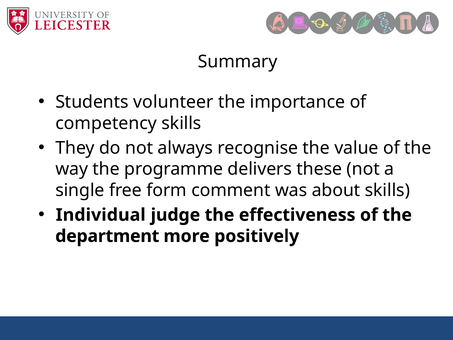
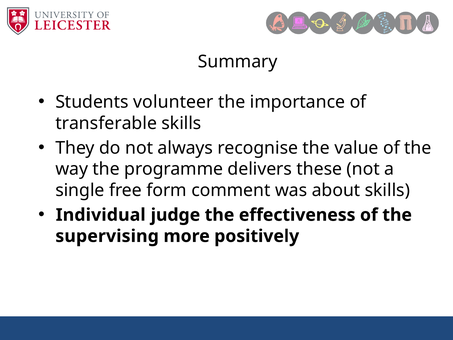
competency: competency -> transferable (106, 123)
department: department -> supervising (107, 236)
